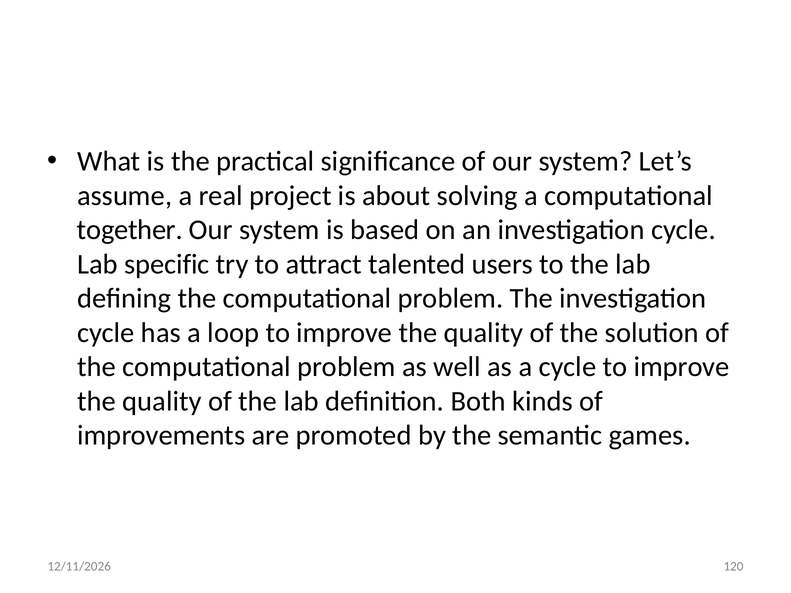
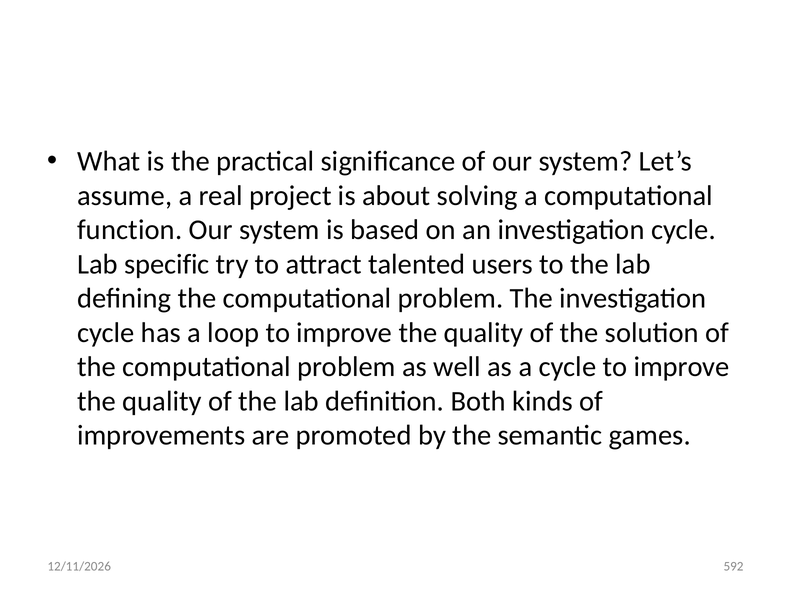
together: together -> function (130, 230)
120: 120 -> 592 (734, 566)
